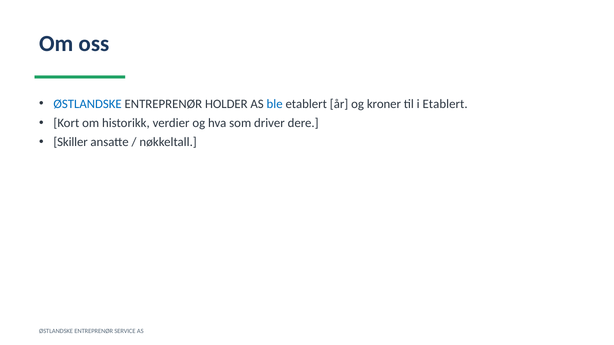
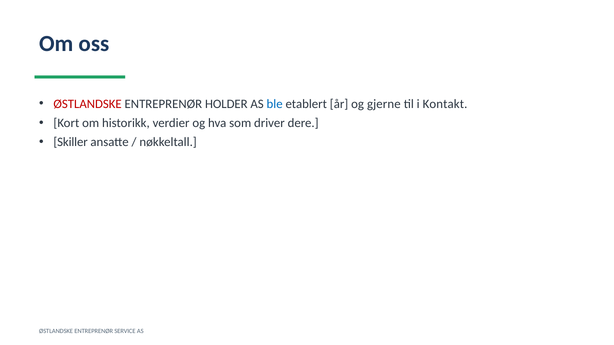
ØSTLANDSKE colour: blue -> red (88, 104)
kroner: kroner -> gjerne (384, 104)
i Etablert: Etablert -> Kontakt (445, 104)
